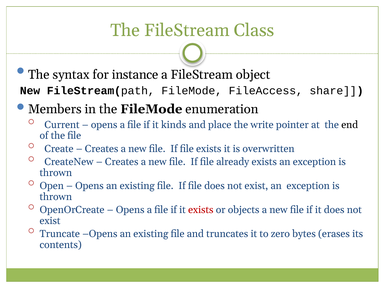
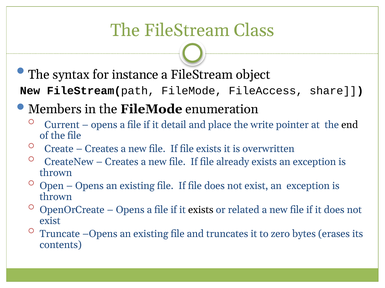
kinds: kinds -> detail (174, 125)
exists colour: red -> black (201, 210)
objects: objects -> related (244, 210)
